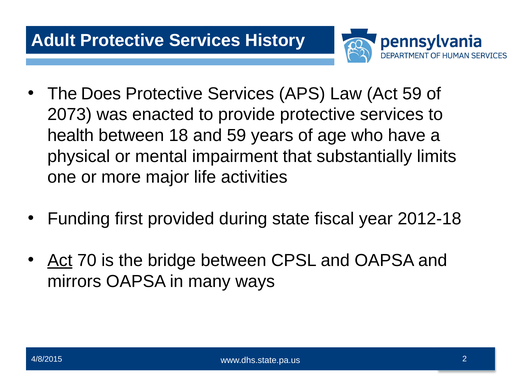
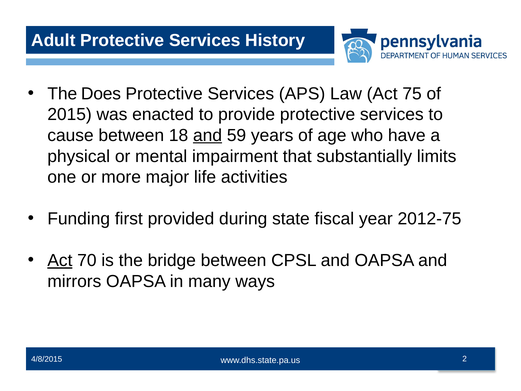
Act 59: 59 -> 75 (412, 94)
2073: 2073 -> 2015 (70, 114)
health: health -> cause (70, 135)
and underline: none -> present (208, 135)
2012-18: 2012-18 -> 2012-75 (429, 219)
